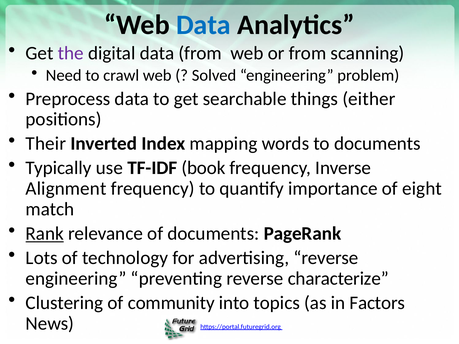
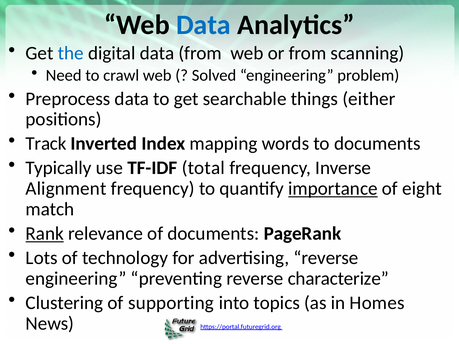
the colour: purple -> blue (71, 53)
Their: Their -> Track (46, 144)
book: book -> total (203, 168)
importance underline: none -> present (333, 189)
community: community -> supporting (171, 303)
Factors: Factors -> Homes (377, 303)
